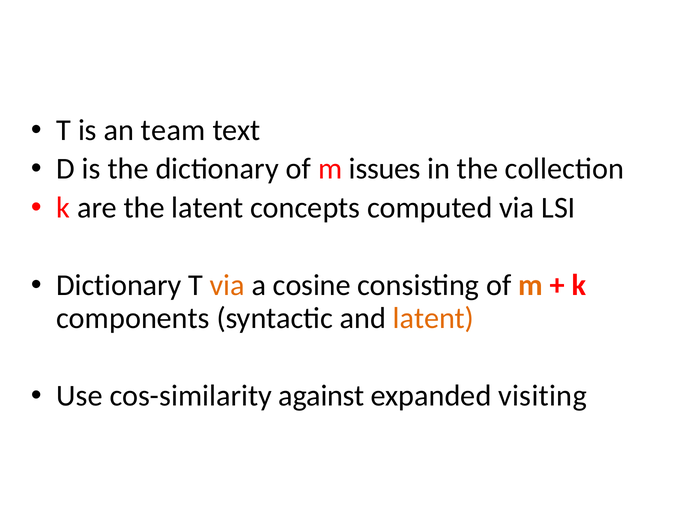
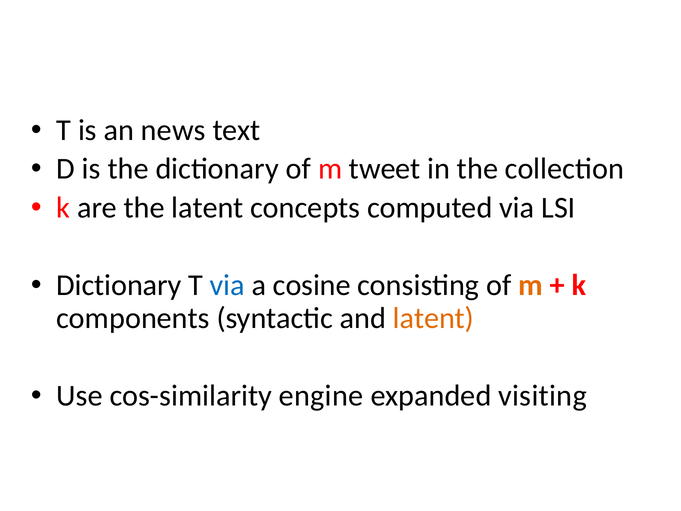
team: team -> news (173, 130)
issues: issues -> tweet (385, 169)
via colour: orange -> blue (227, 285)
against: against -> engine (321, 395)
